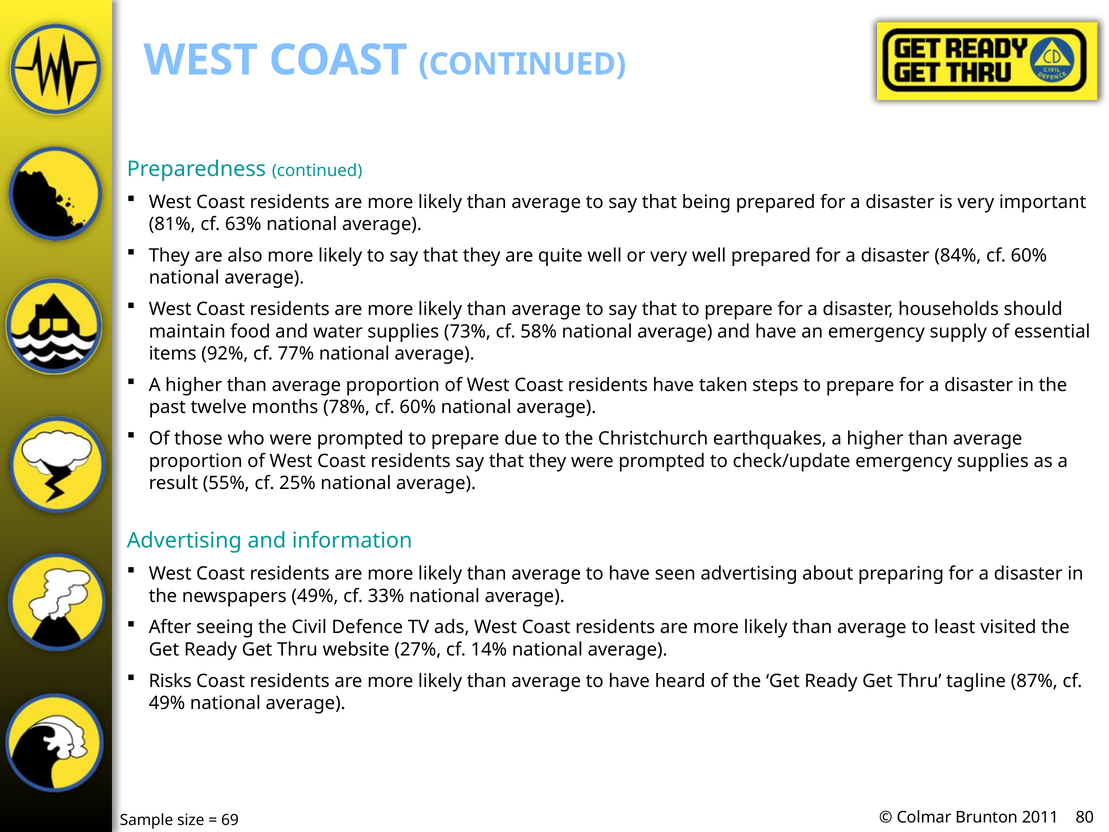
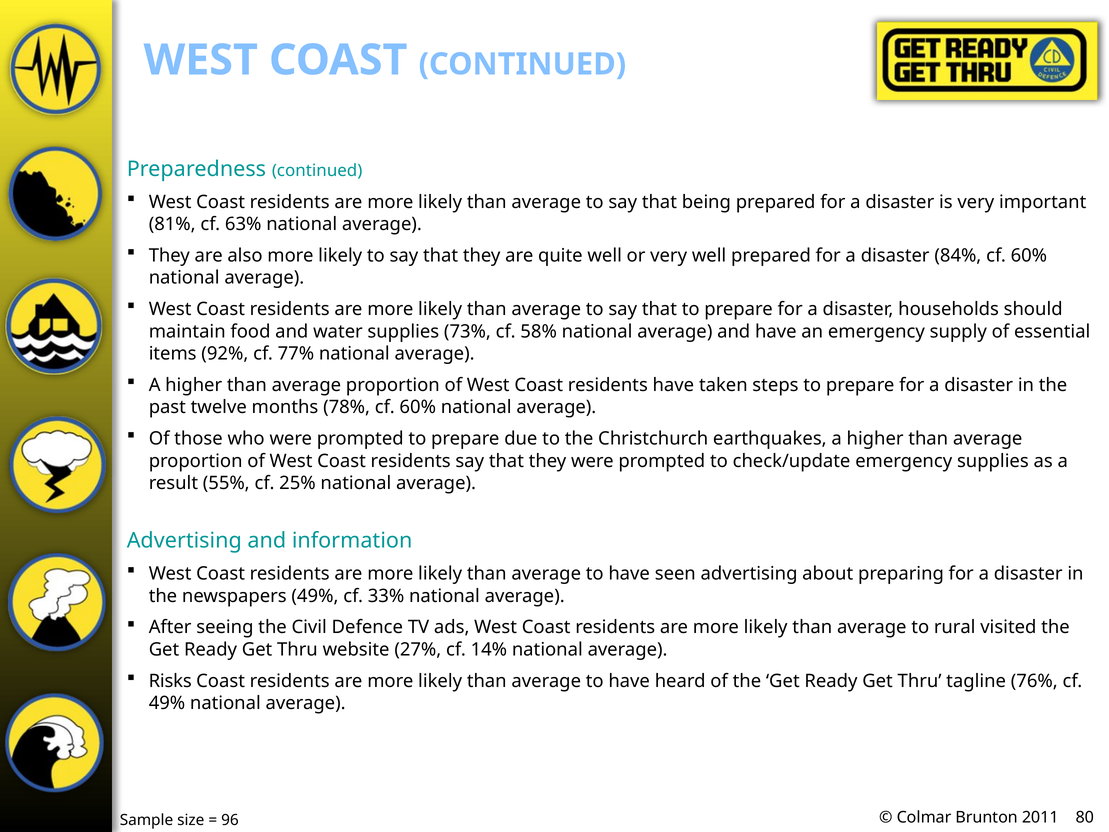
least: least -> rural (955, 627)
87%: 87% -> 76% (1034, 681)
69: 69 -> 96 (230, 820)
